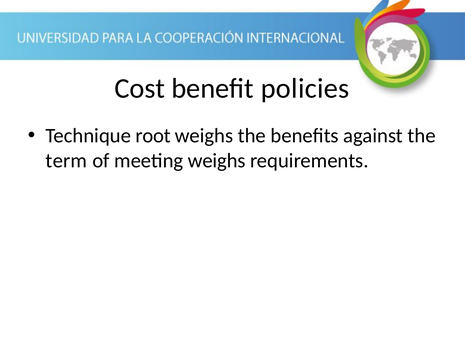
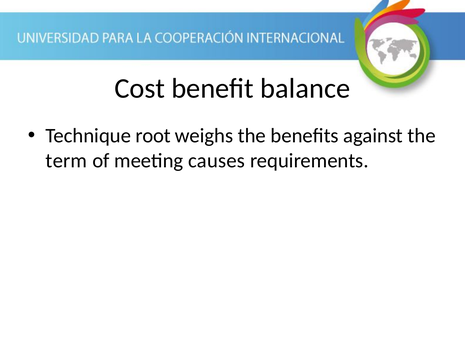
policies: policies -> balance (305, 88)
meeting weighs: weighs -> causes (217, 160)
